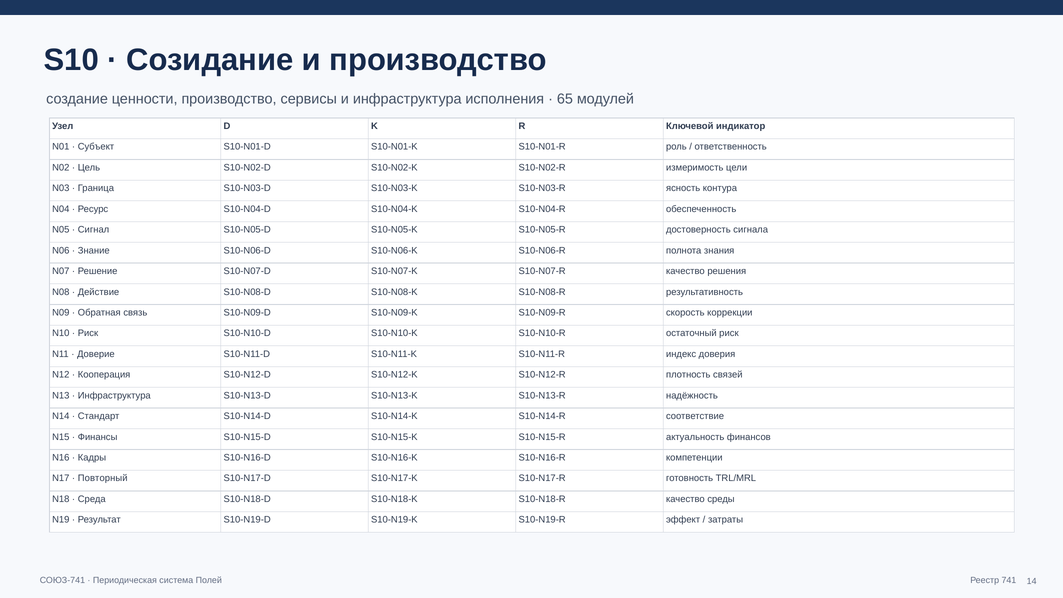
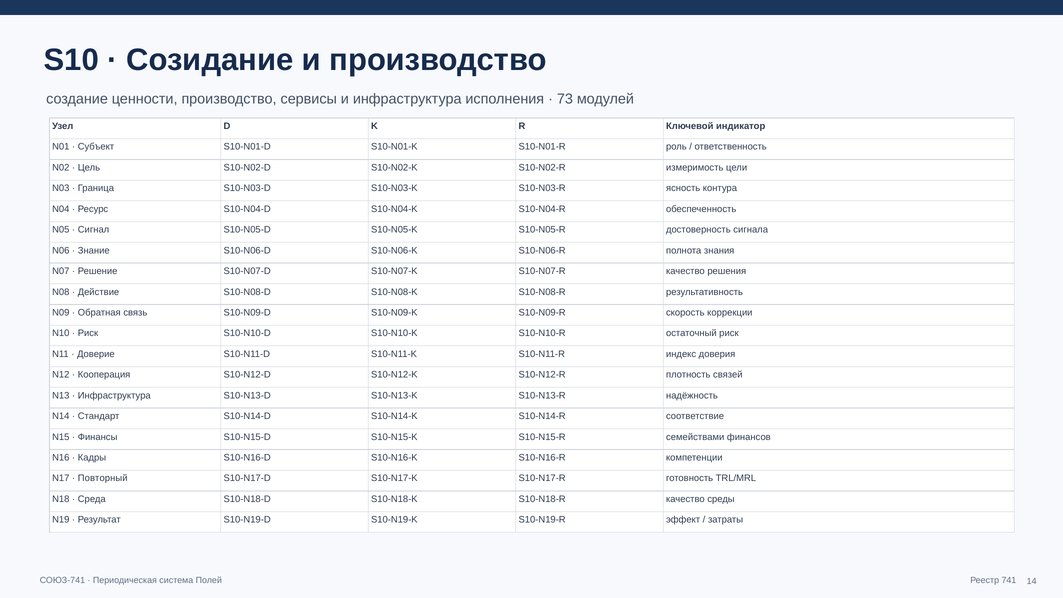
65: 65 -> 73 (565, 99)
актуальность: актуальность -> семействами (695, 437)
